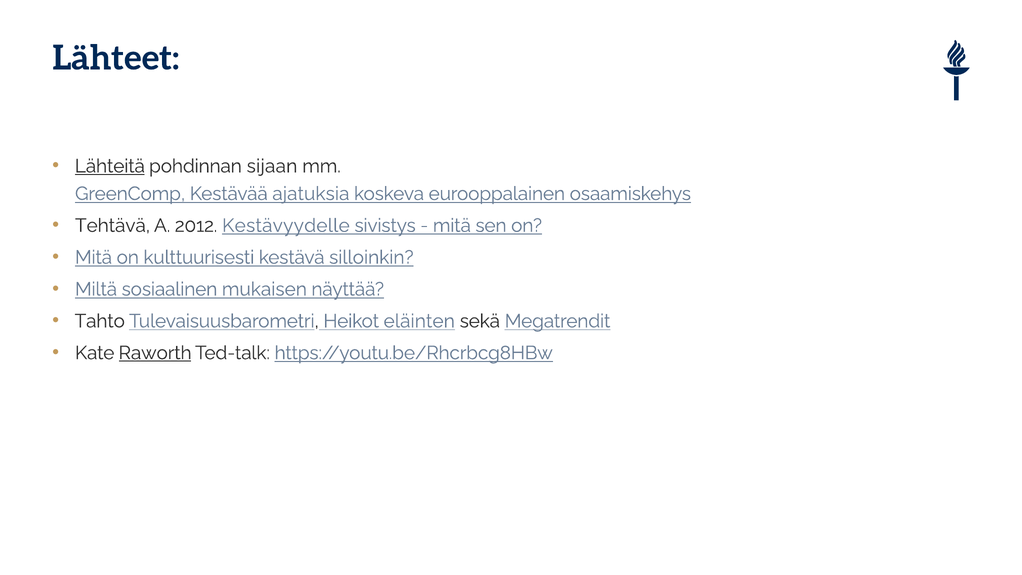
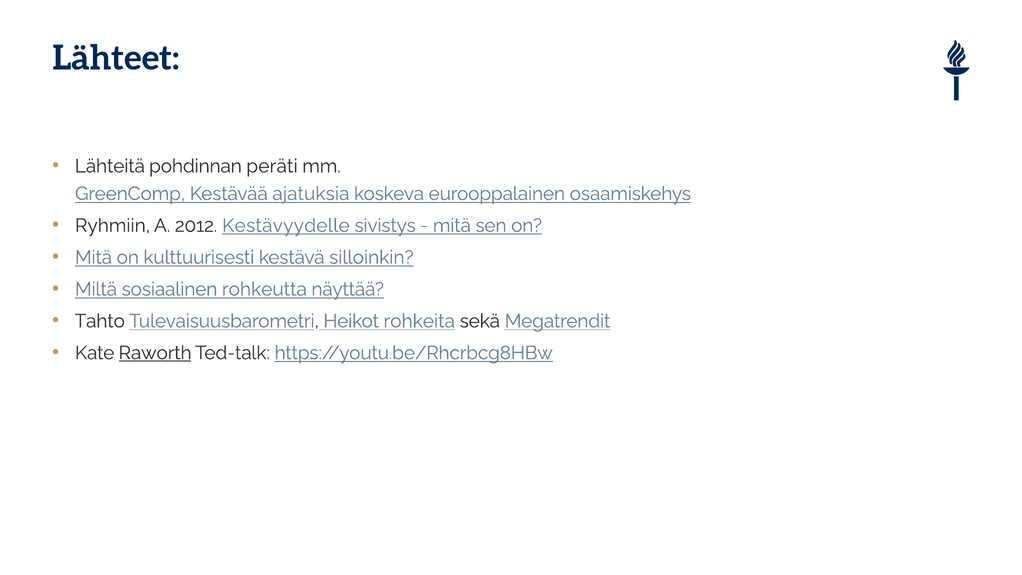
Lähteitä underline: present -> none (110, 166)
sijaan: sijaan -> peräti (272, 166)
Tehtävä: Tehtävä -> Ryhmiin (112, 225)
mukaisen: mukaisen -> rohkeutta (264, 289)
eläinten: eläinten -> rohkeita (419, 321)
